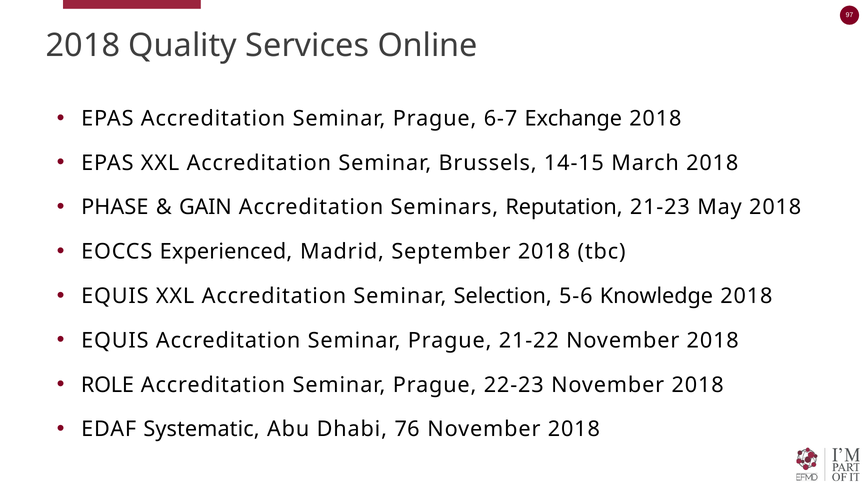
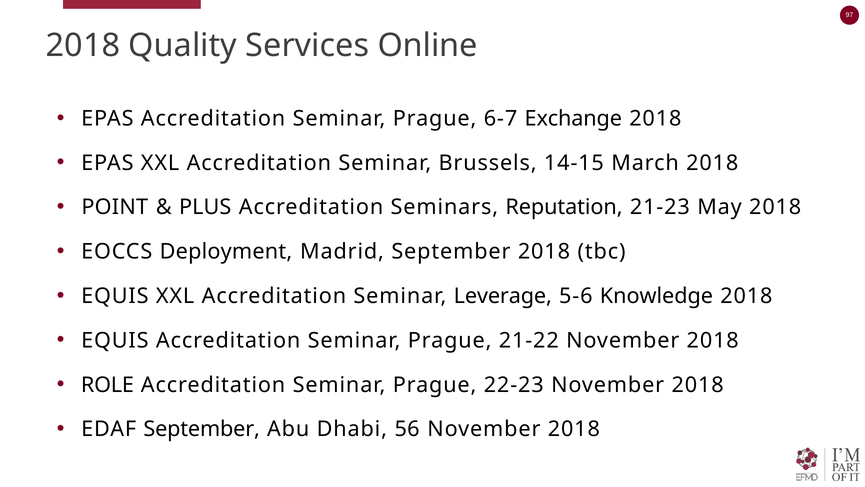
PHASE: PHASE -> POINT (115, 207)
GAIN: GAIN -> PLUS (205, 207)
Experienced: Experienced -> Deployment (226, 251)
Selection: Selection -> Leverage (503, 296)
EDAF Systematic: Systematic -> September (202, 429)
76: 76 -> 56 (407, 429)
